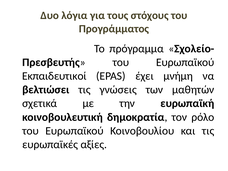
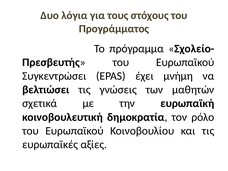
Εκπαιδευτικοί: Εκπαιδευτικοί -> Συγκεντρώσει (54, 76)
